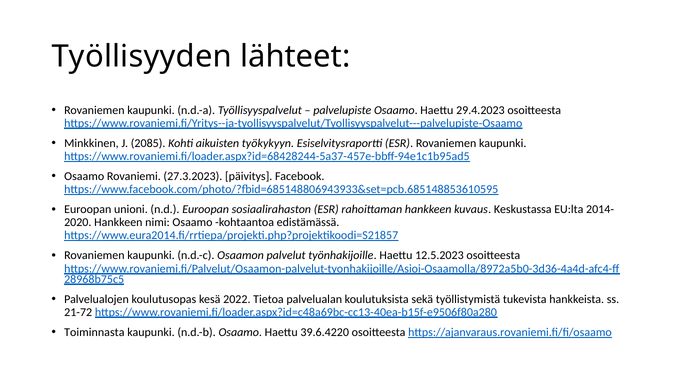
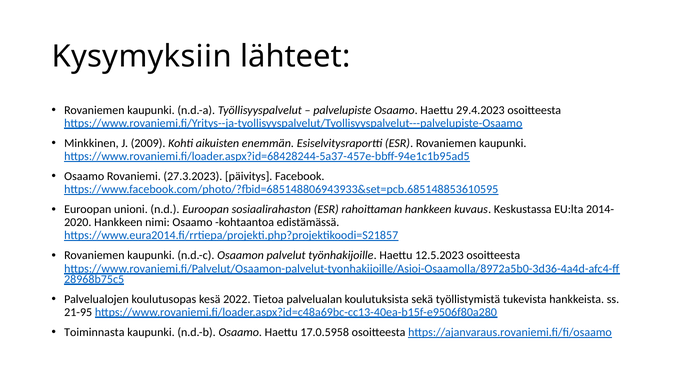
Työllisyyden: Työllisyyden -> Kysymyksiin (142, 57)
2085: 2085 -> 2009 (148, 143)
työkykyyn: työkykyyn -> enemmän (268, 143)
21-72: 21-72 -> 21-95 (78, 312)
39.6.4220: 39.6.4220 -> 17.0.5958 (325, 333)
